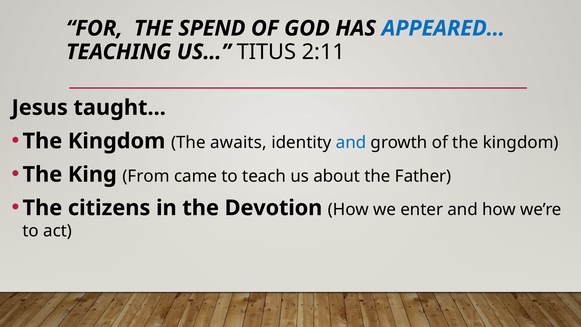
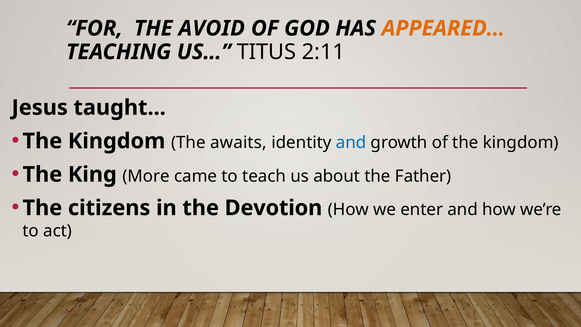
SPEND: SPEND -> AVOID (212, 28)
APPEARED… colour: blue -> orange (443, 28)
From: From -> More (146, 176)
